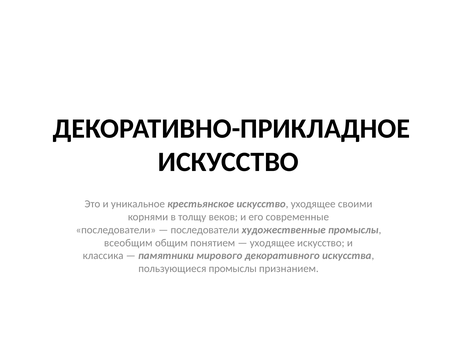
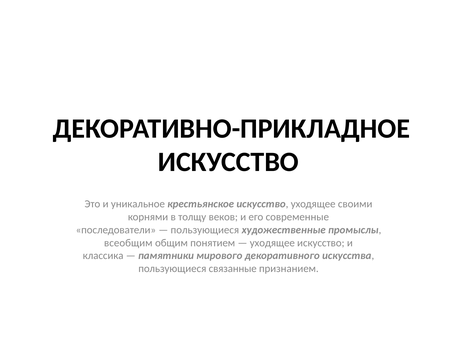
последователи: последователи -> пользующиеся (205, 230)
пользующиеся промыслы: промыслы -> связанные (233, 269)
